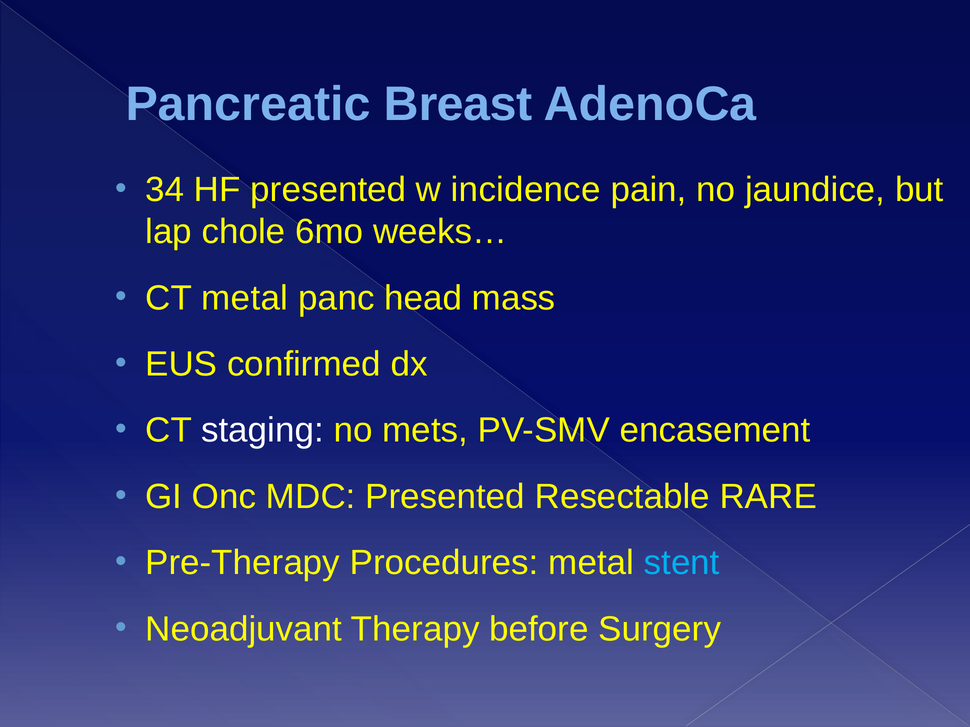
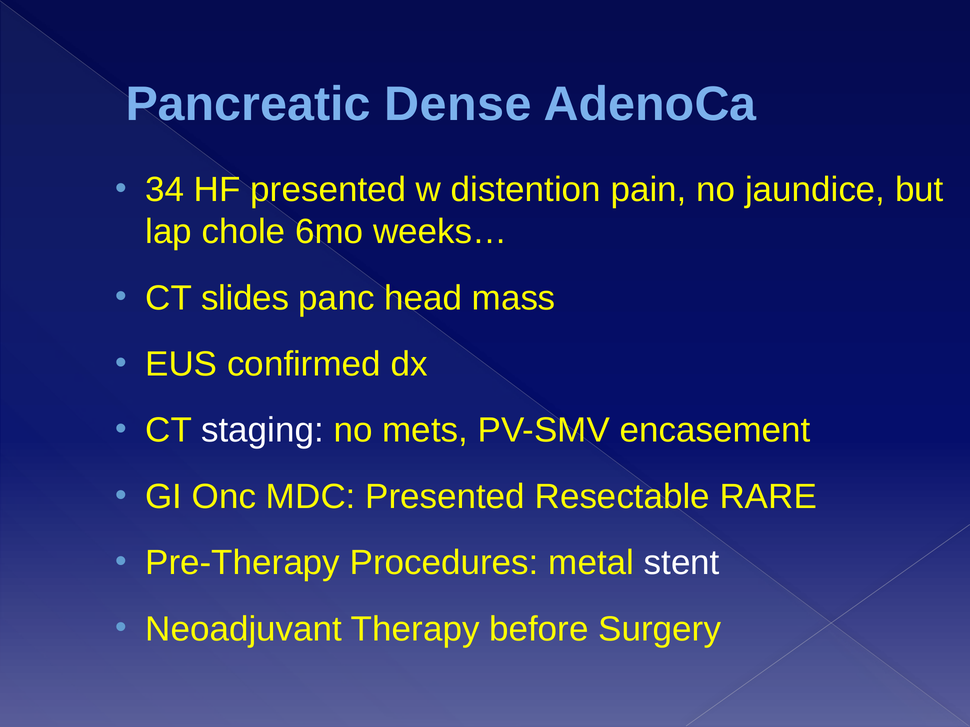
Breast: Breast -> Dense (458, 104)
incidence: incidence -> distention (526, 190)
CT metal: metal -> slides (245, 298)
stent colour: light blue -> white (682, 563)
